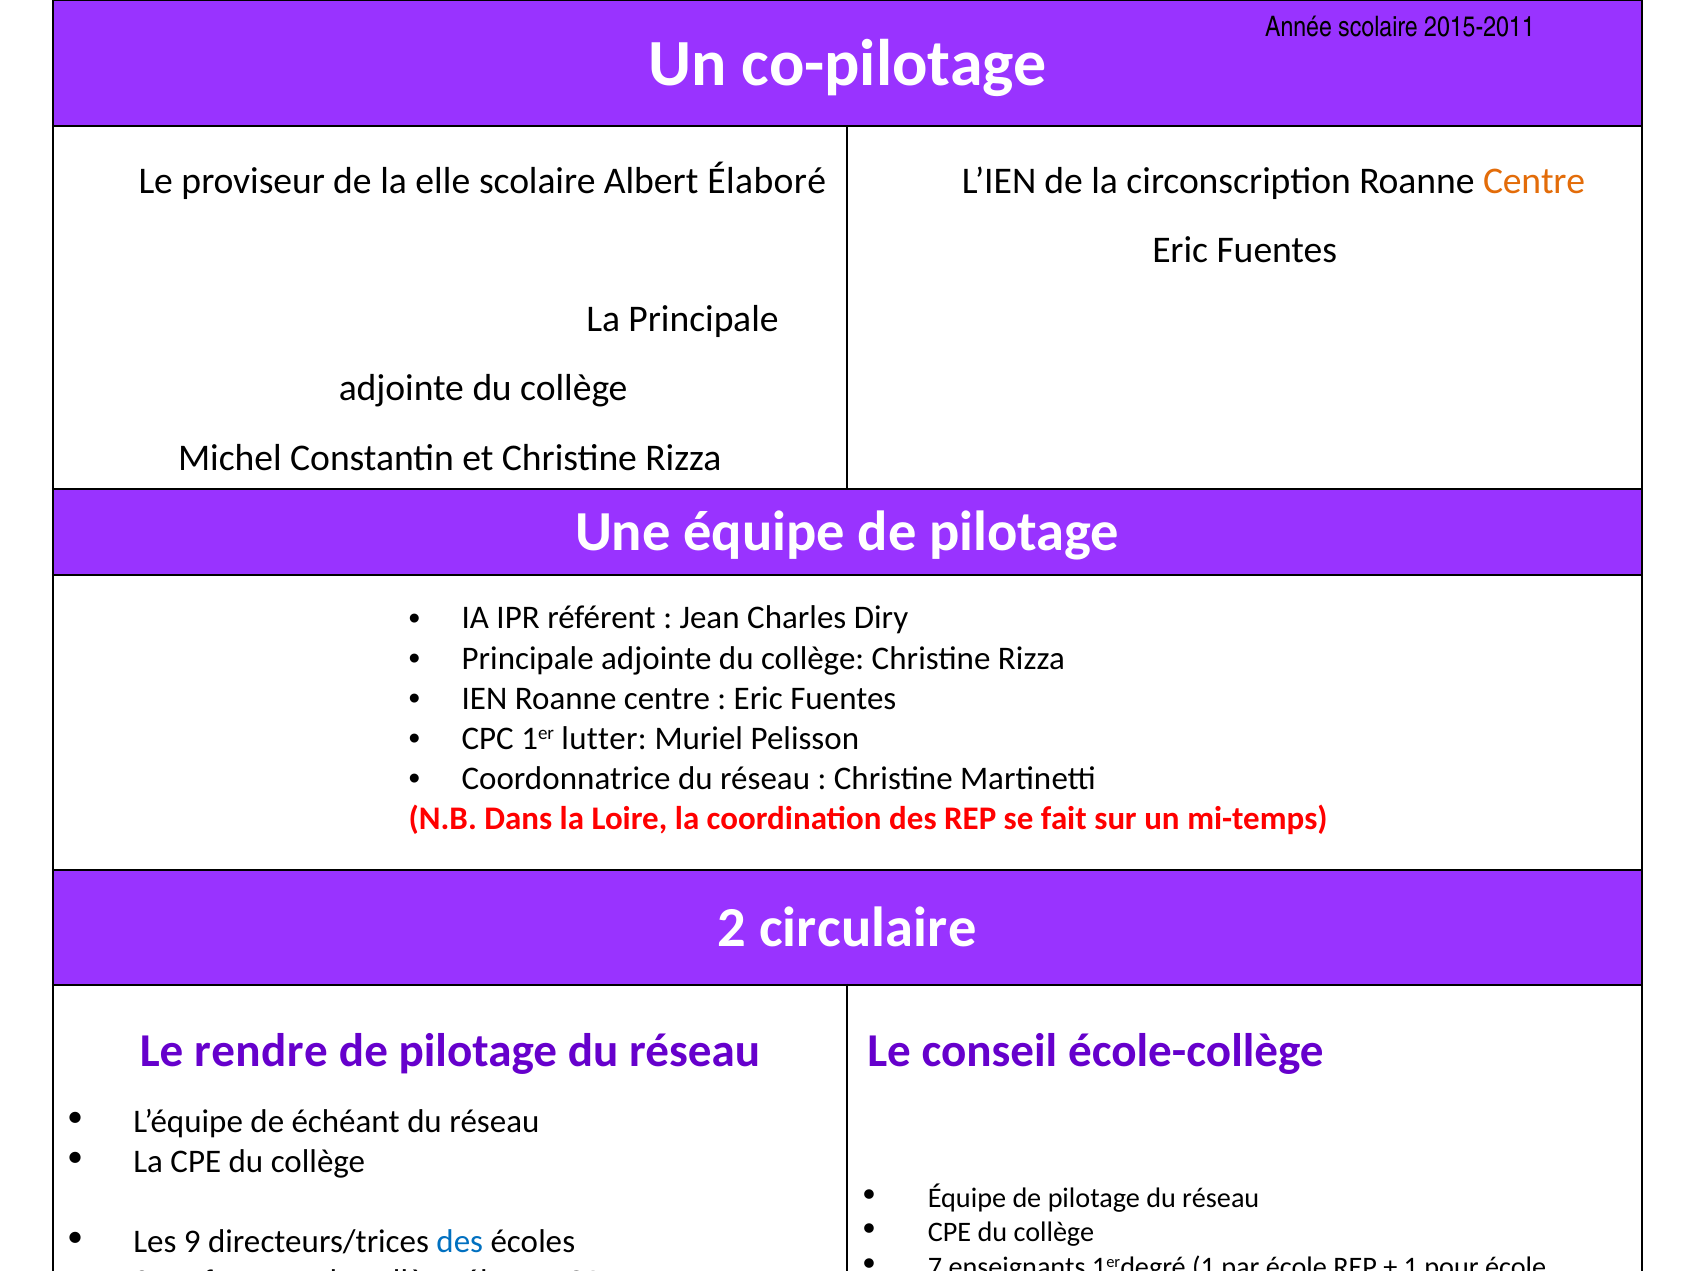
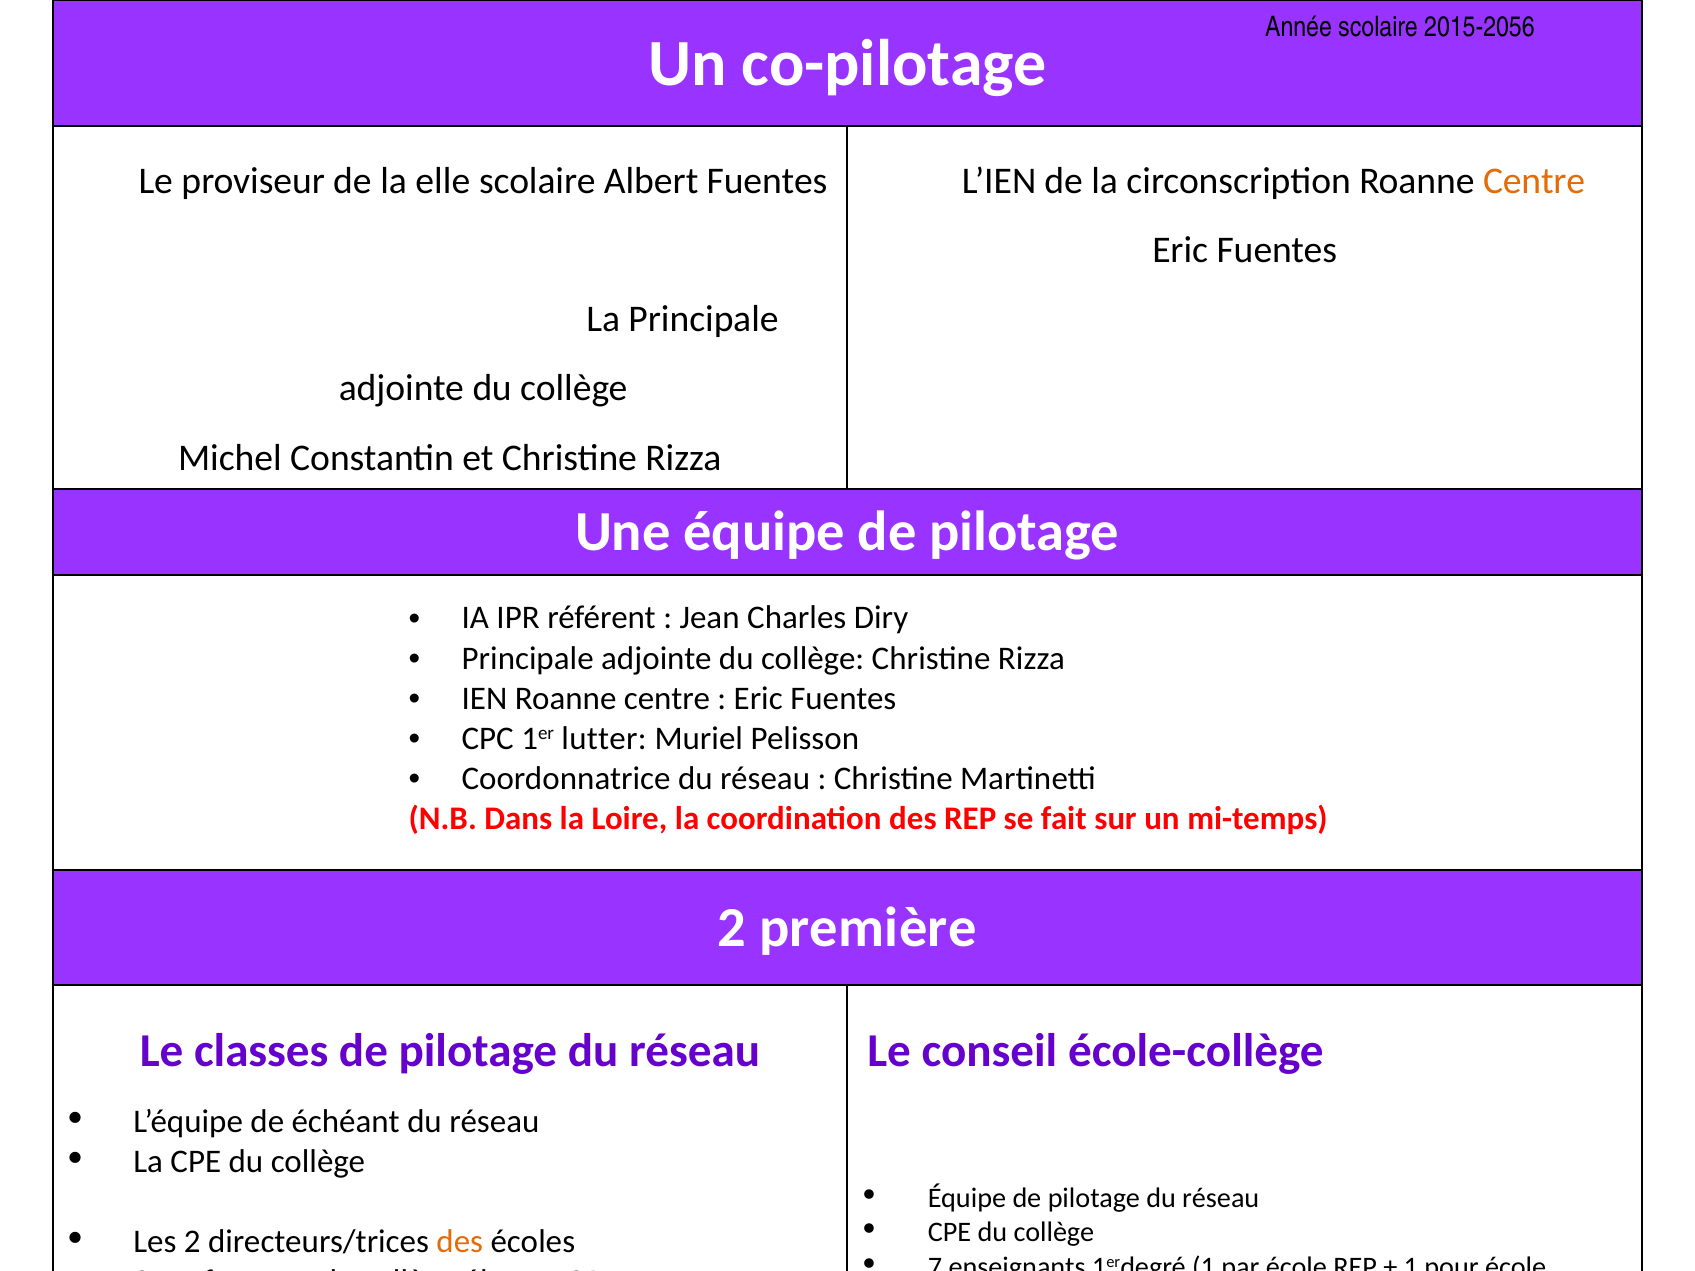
2015-2011: 2015-2011 -> 2015-2056 (1479, 27)
Albert Élaboré: Élaboré -> Fuentes (767, 181)
circulaire: circulaire -> première (868, 928)
rendre: rendre -> classes (261, 1052)
Les 9: 9 -> 2 (192, 1242)
des colour: blue -> orange (460, 1242)
